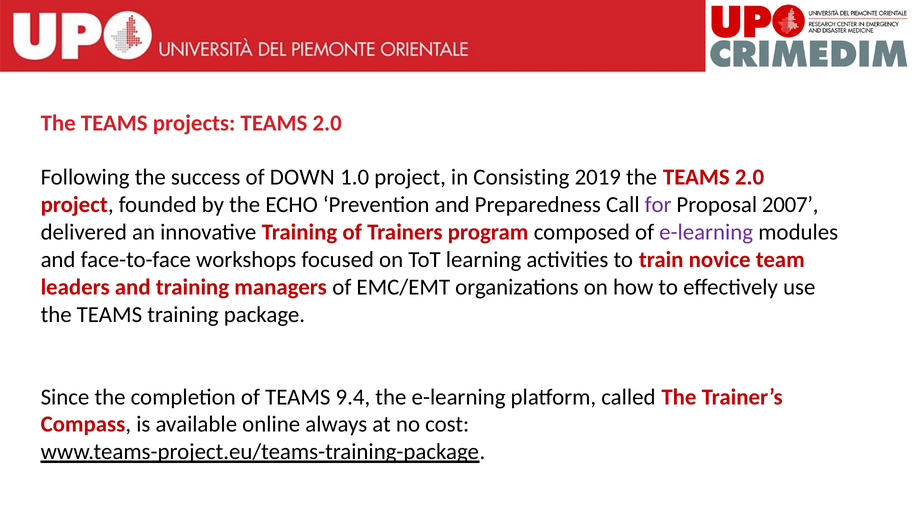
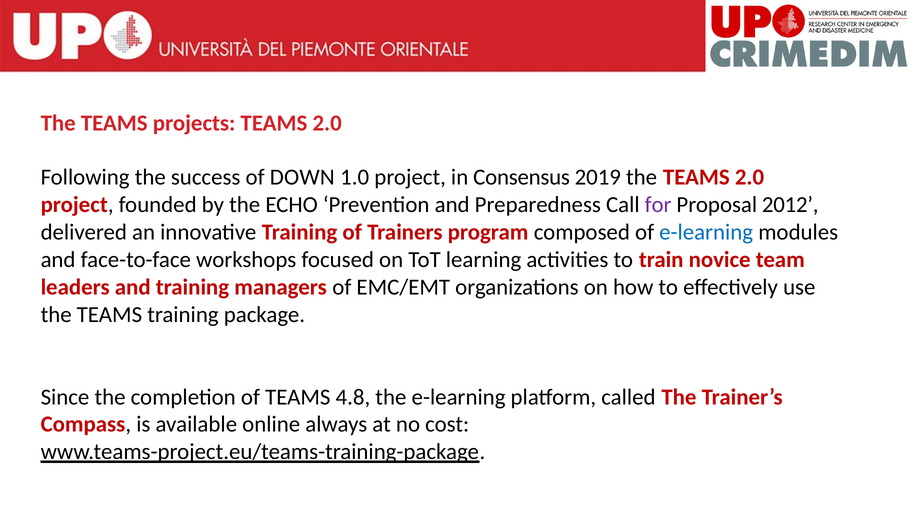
Consisting: Consisting -> Consensus (522, 177)
2007: 2007 -> 2012 (790, 205)
e-learning colour: purple -> blue (706, 232)
9.4: 9.4 -> 4.8 (353, 397)
